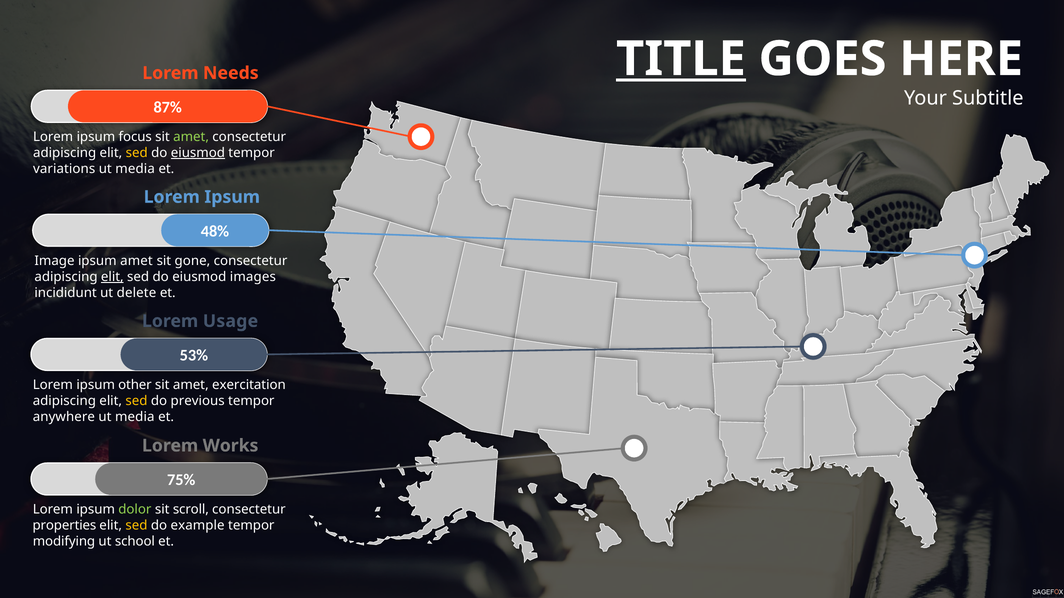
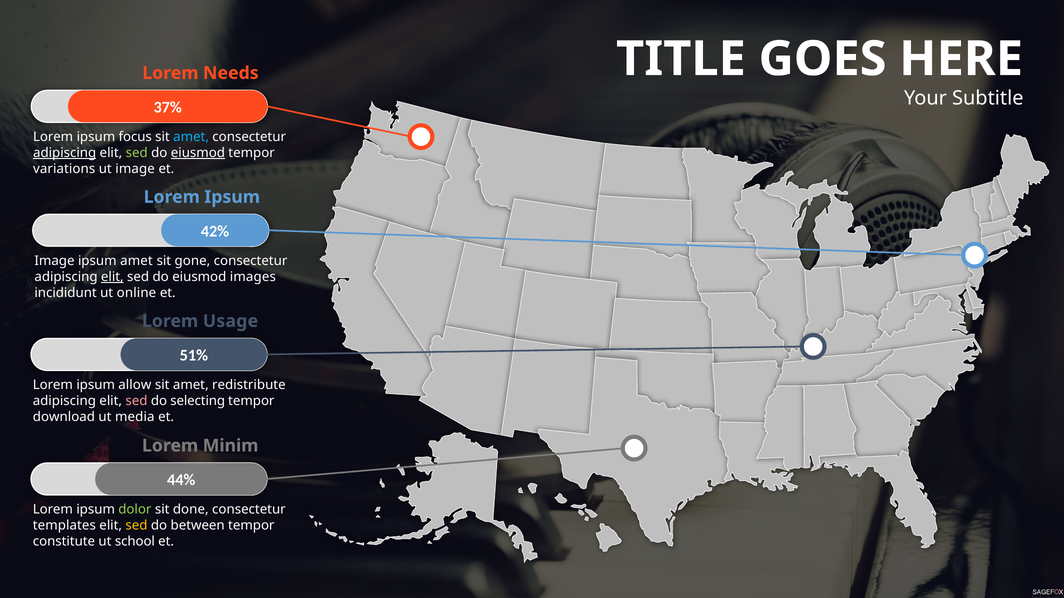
TITLE underline: present -> none (681, 59)
87%: 87% -> 37% (168, 108)
amet colour: light green -> light blue (191, 137)
adipiscing underline: none -> present (65, 153)
sed colour: yellow -> light green (137, 153)
media: media -> image (135, 169)
48%: 48% -> 42% (215, 232)
delete: delete -> online (136, 293)
53%: 53% -> 51% (194, 356)
other: other -> allow (135, 385)
exercitation: exercitation -> redistribute (249, 385)
sed colour: yellow -> pink (136, 401)
previous: previous -> selecting (198, 401)
anywhere: anywhere -> download (64, 417)
Works: Works -> Minim (231, 446)
75%: 75% -> 44% (181, 480)
scroll: scroll -> done (191, 510)
properties: properties -> templates (64, 526)
example: example -> between (198, 526)
modifying: modifying -> constitute (64, 542)
